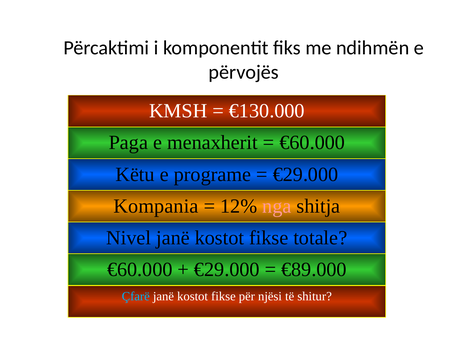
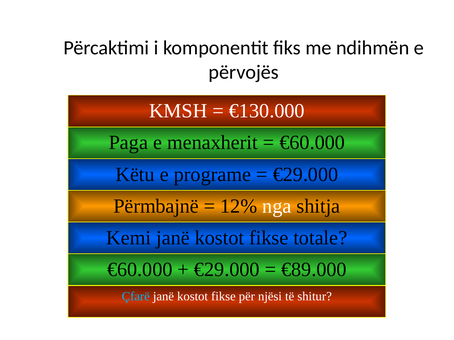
Kompania: Kompania -> Përmbajnë (156, 206)
nga colour: pink -> white (277, 206)
Nivel: Nivel -> Kemi (129, 238)
